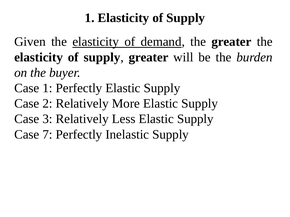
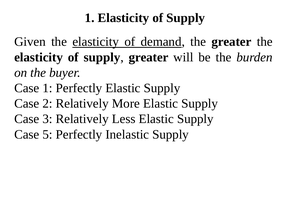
7: 7 -> 5 (47, 135)
